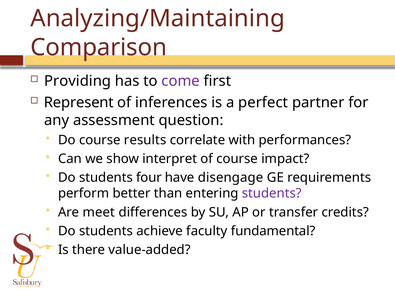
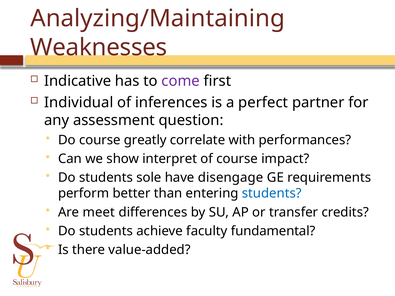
Comparison: Comparison -> Weaknesses (99, 47)
Providing: Providing -> Indicative (78, 81)
Represent: Represent -> Individual (79, 103)
results: results -> greatly (145, 140)
four: four -> sole (149, 178)
students colour: purple -> blue (272, 194)
